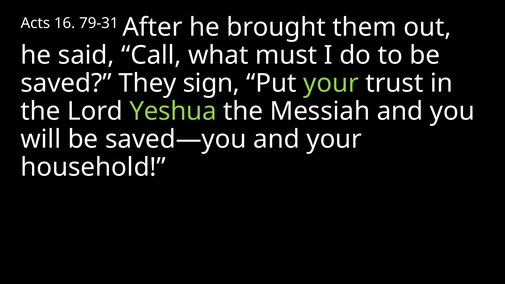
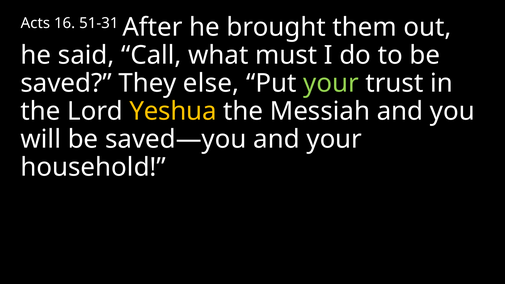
79-31: 79-31 -> 51-31 (99, 23)
sign: sign -> else (211, 83)
Yeshua colour: light green -> yellow (173, 111)
